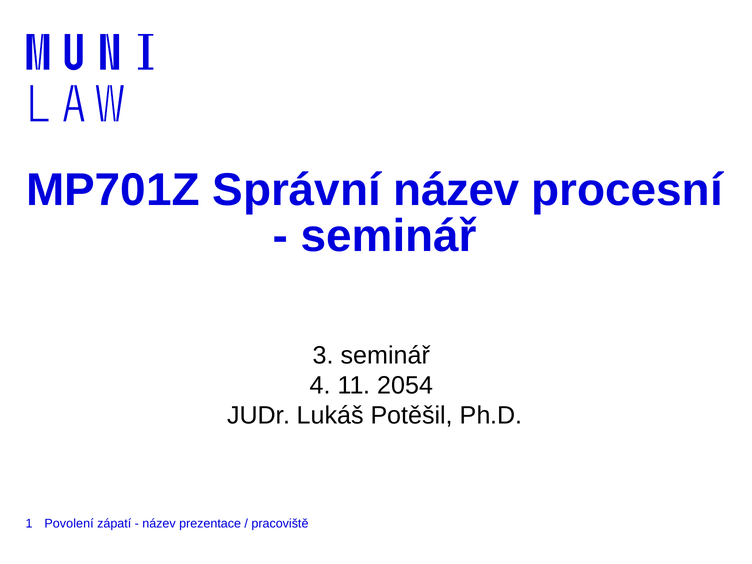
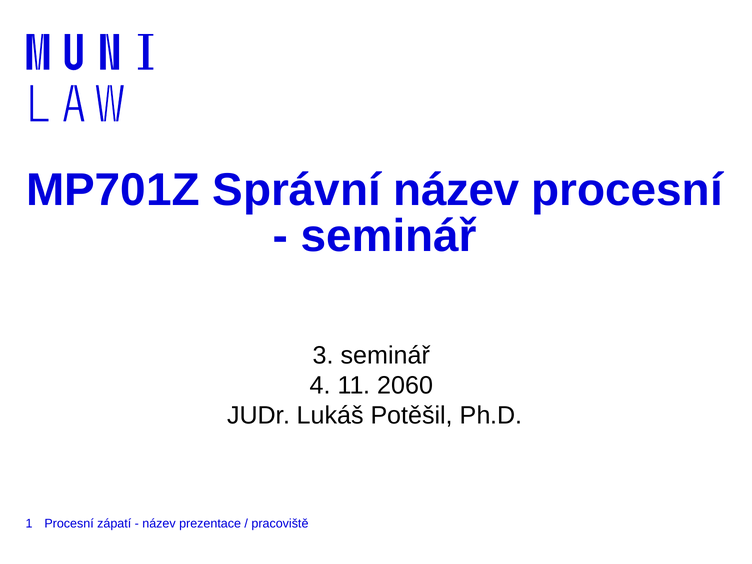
2054: 2054 -> 2060 (405, 385)
Povolení: Povolení -> Procesní (69, 523)
